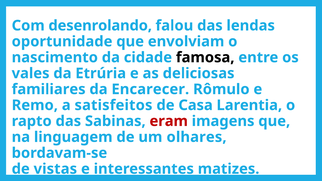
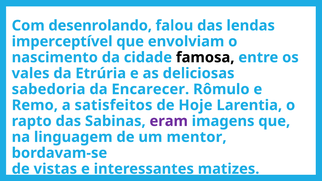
oportunidade: oportunidade -> imperceptível (62, 42)
familiares: familiares -> sabedoria (49, 89)
Casa: Casa -> Hoje (195, 105)
eram colour: red -> purple (169, 121)
olhares: olhares -> mentor (197, 137)
